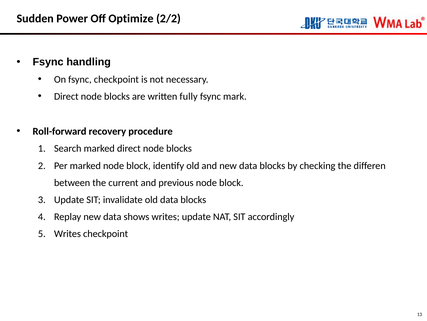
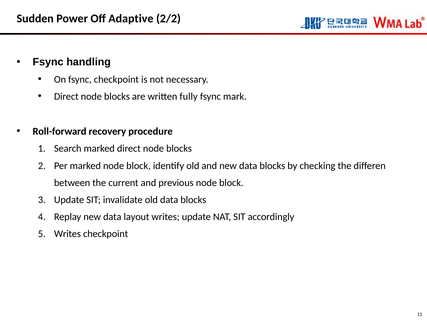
Optimize: Optimize -> Adaptive (131, 18)
shows: shows -> layout (136, 216)
